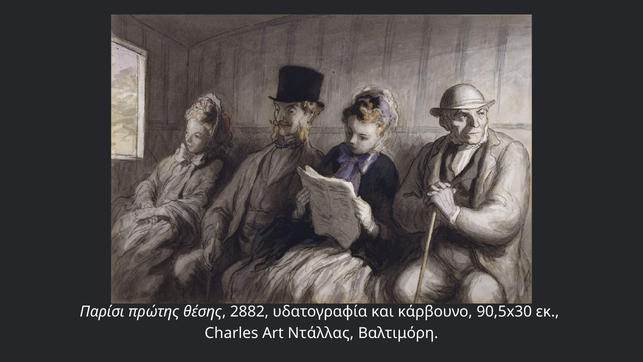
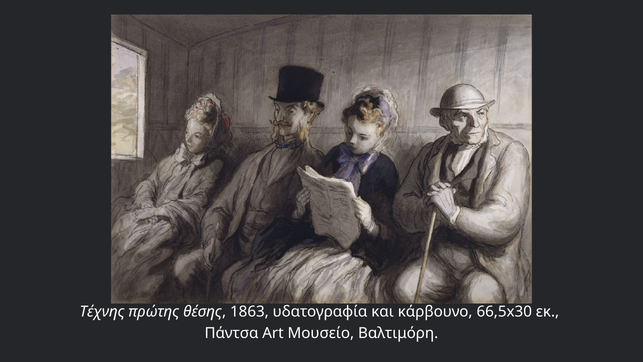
Παρίσι: Παρίσι -> Τέχνης (102, 312)
2882: 2882 -> 1863 (249, 312)
90,5x30: 90,5x30 -> 66,5x30 (504, 312)
Charles: Charles -> Πάντσα (232, 333)
Ντάλλας: Ντάλλας -> Μουσείο (321, 333)
